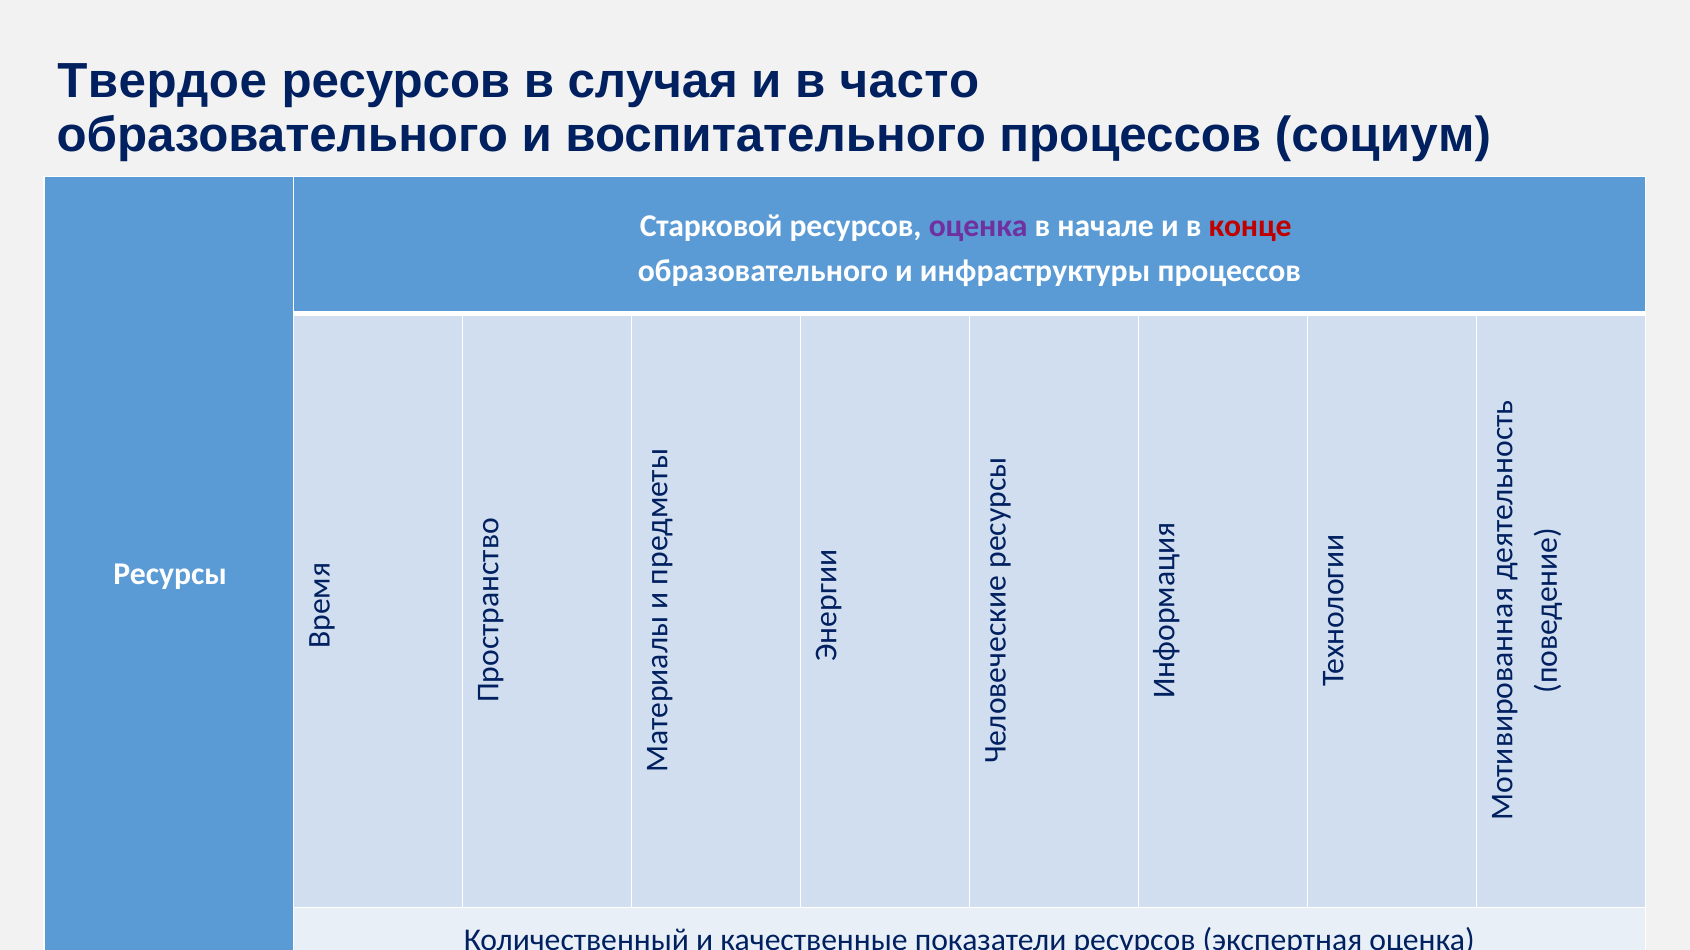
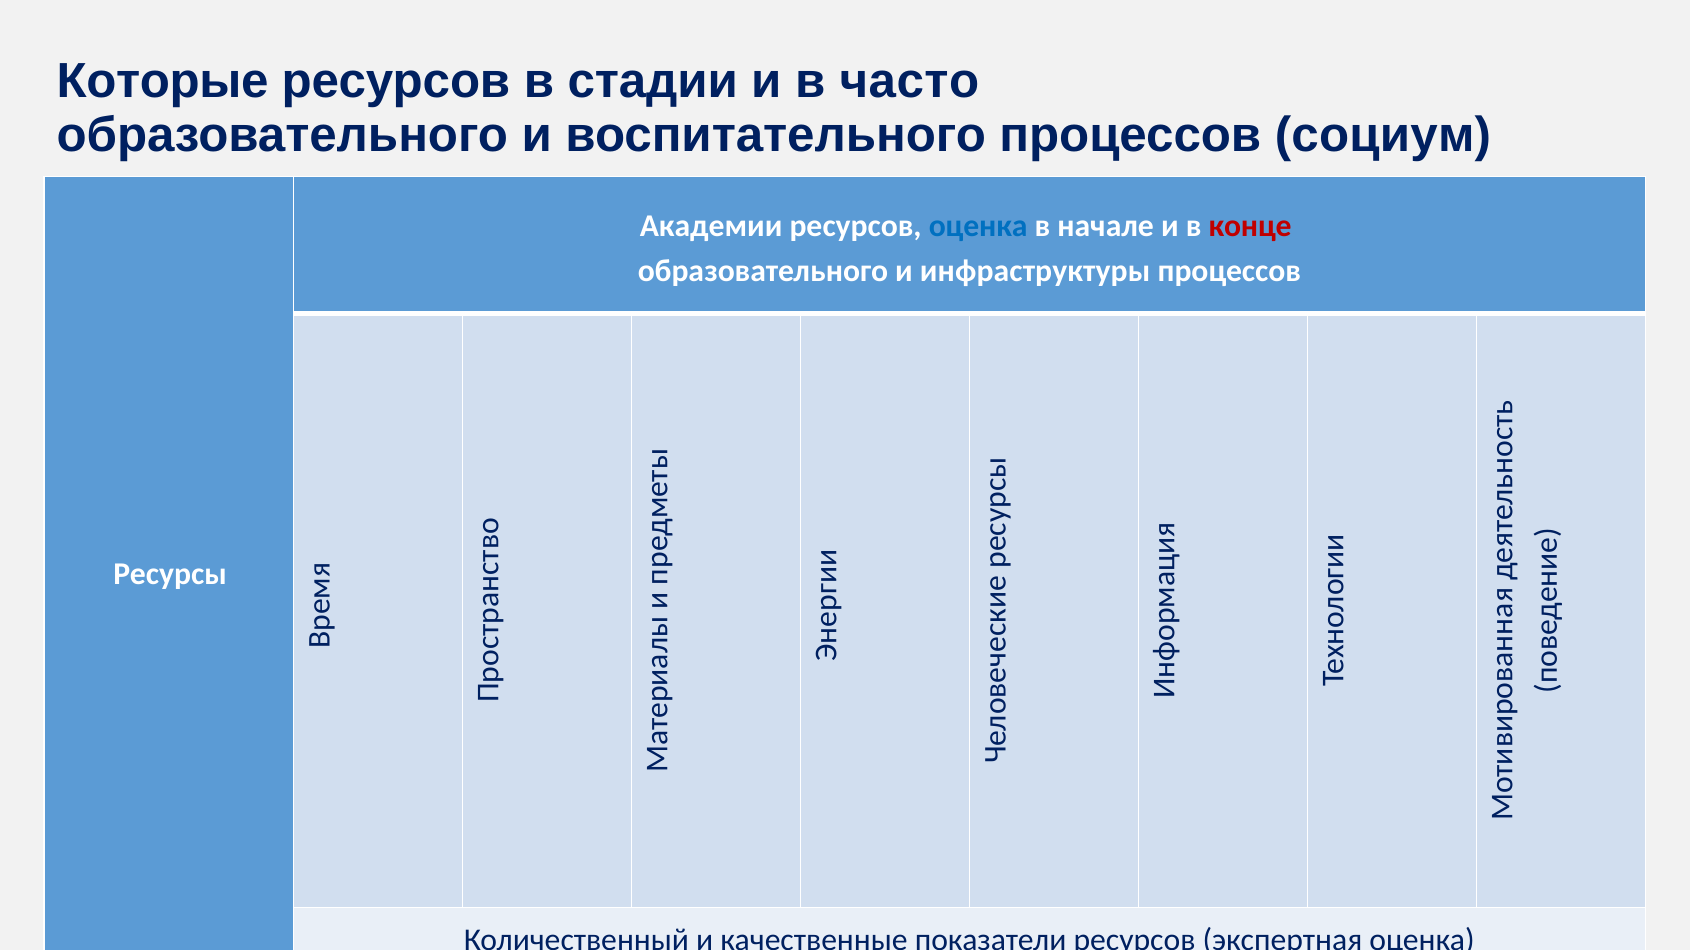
Твердое: Твердое -> Которые (163, 82)
случая: случая -> стадии (653, 82)
Старковой: Старковой -> Академии (711, 226)
оценка colour: purple -> blue (978, 226)
